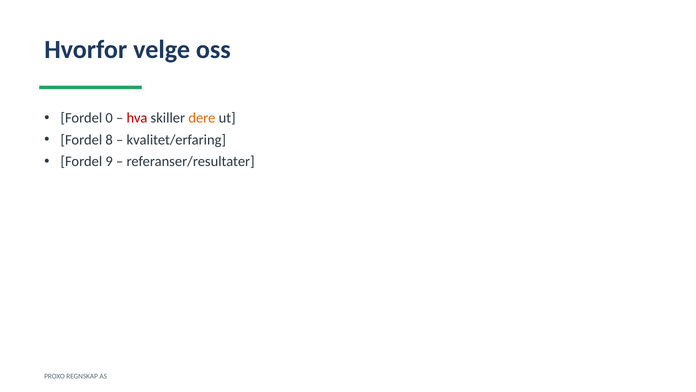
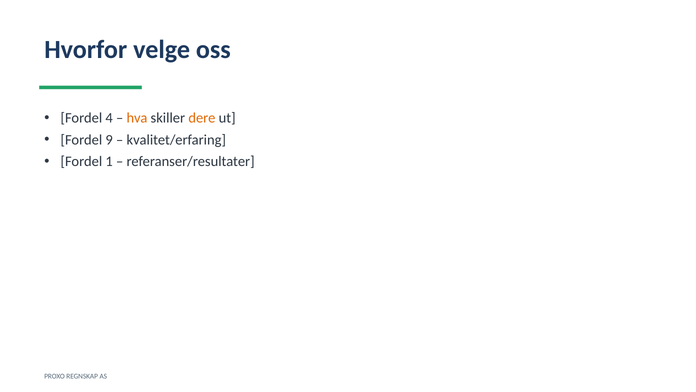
0: 0 -> 4 (109, 118)
hva colour: red -> orange (137, 118)
8: 8 -> 9 (109, 140)
9: 9 -> 1 (109, 161)
